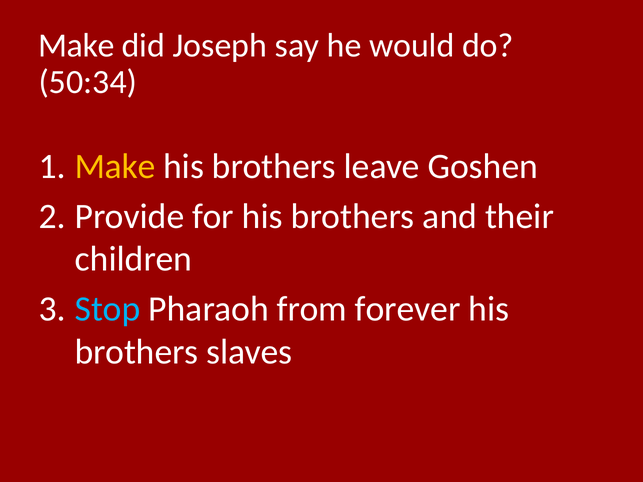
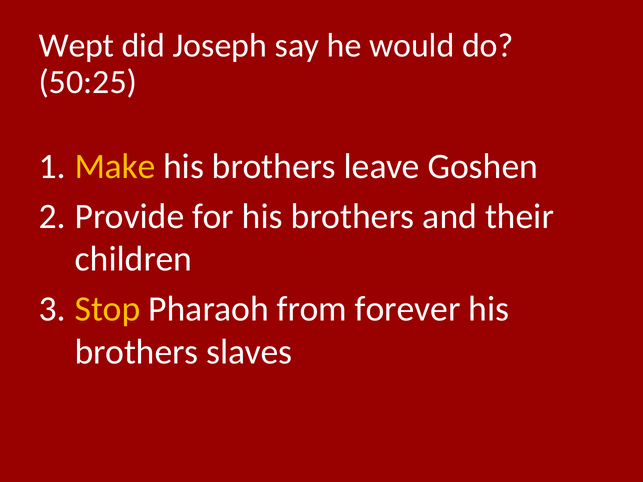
Make: Make -> Wept (76, 46)
50:34: 50:34 -> 50:25 (88, 82)
Stop colour: light blue -> yellow (108, 309)
